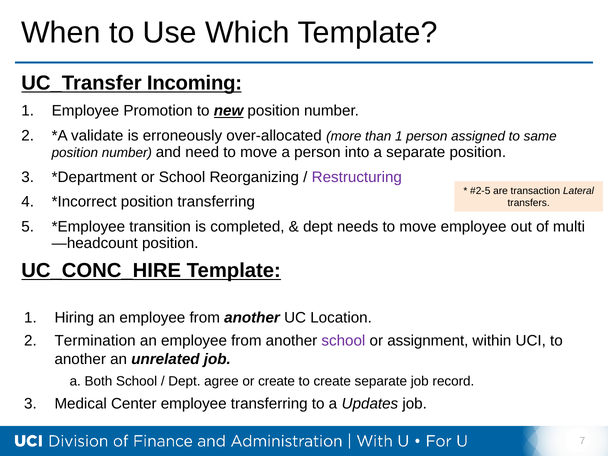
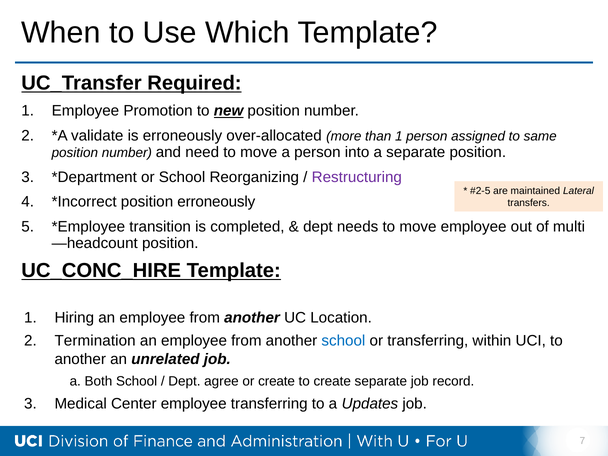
Incoming: Incoming -> Required (194, 83)
transaction: transaction -> maintained (535, 191)
position transferring: transferring -> erroneously (216, 202)
school colour: purple -> blue (343, 341)
or assignment: assignment -> transferring (428, 341)
